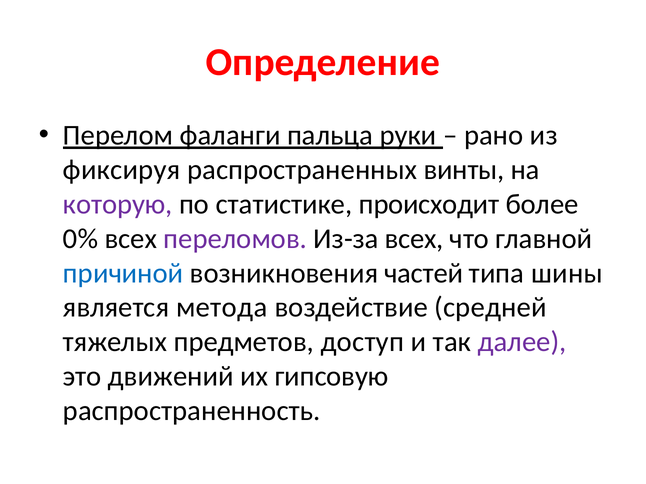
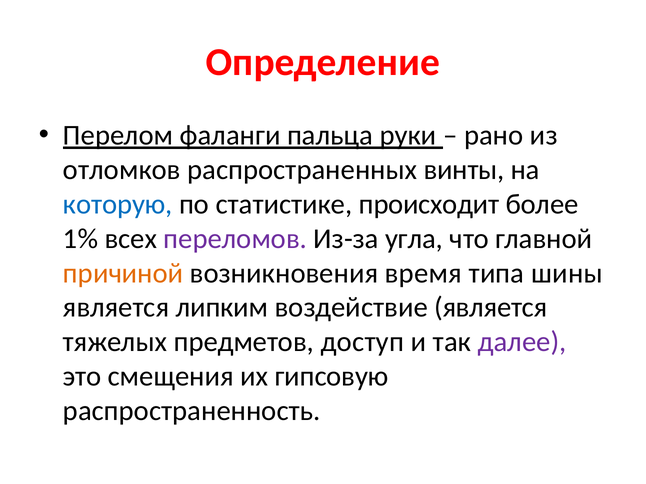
фиксируя: фиксируя -> отломков (122, 170)
которую colour: purple -> blue (118, 204)
0%: 0% -> 1% (81, 239)
Из-за всех: всех -> угла (414, 239)
причиной colour: blue -> orange (123, 273)
частей: частей -> время (423, 273)
метода: метода -> липким (222, 308)
воздействие средней: средней -> является (491, 308)
движений: движений -> смещения (171, 377)
